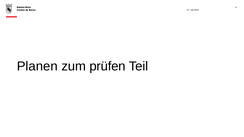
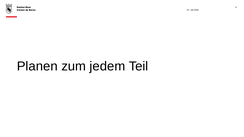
prüfen: prüfen -> jedem (107, 66)
